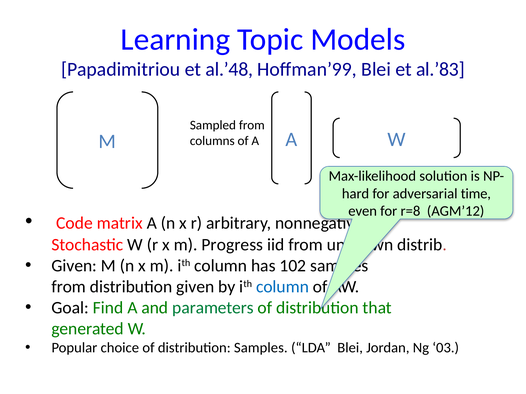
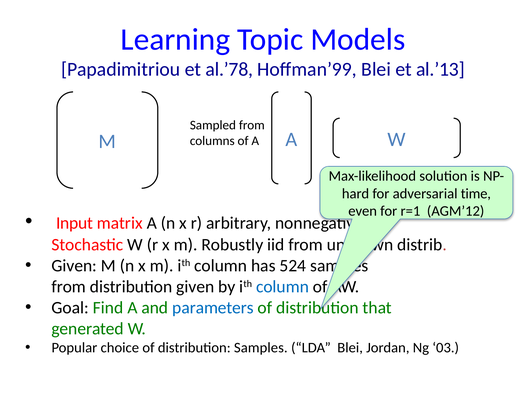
al.’48: al.’48 -> al.’78 (229, 69)
al.’83: al.’83 -> al.’13 (440, 69)
r=8: r=8 -> r=1 (410, 211)
Code: Code -> Input (75, 223)
Progress: Progress -> Robustly (232, 245)
102: 102 -> 524 (293, 266)
parameters colour: green -> blue (213, 308)
